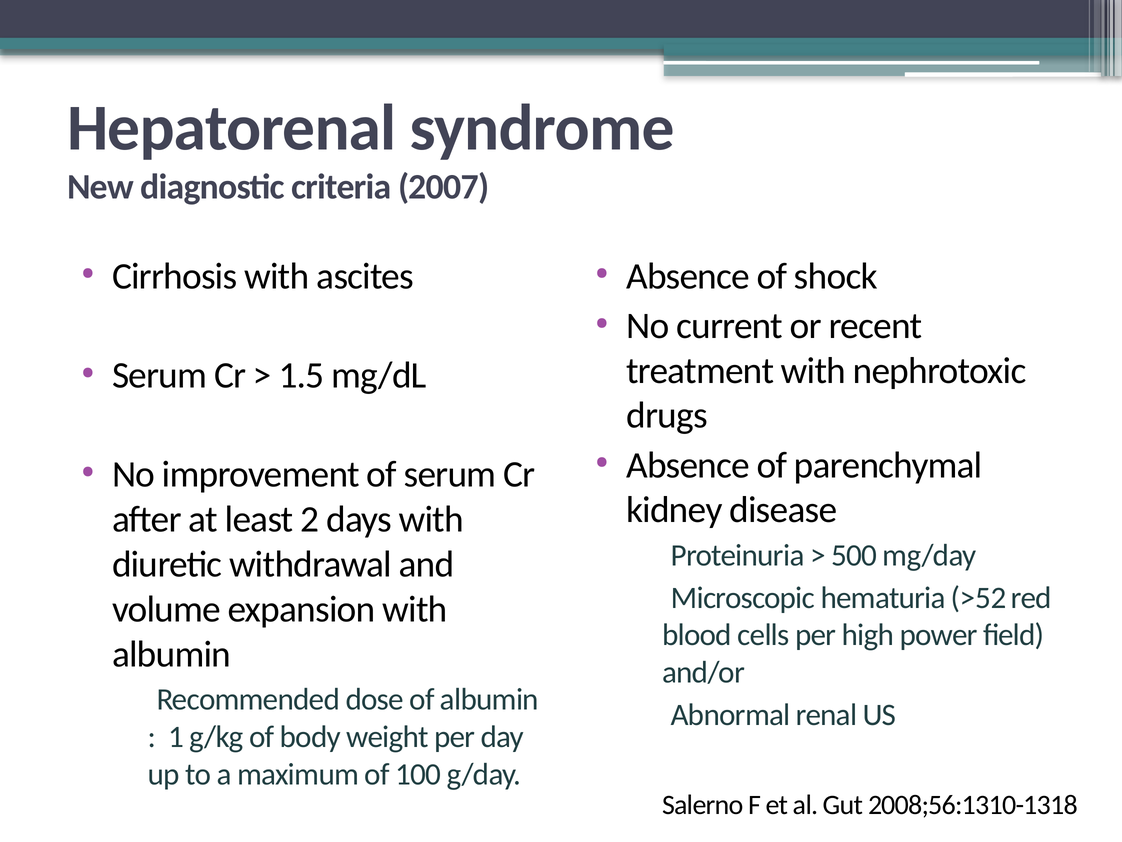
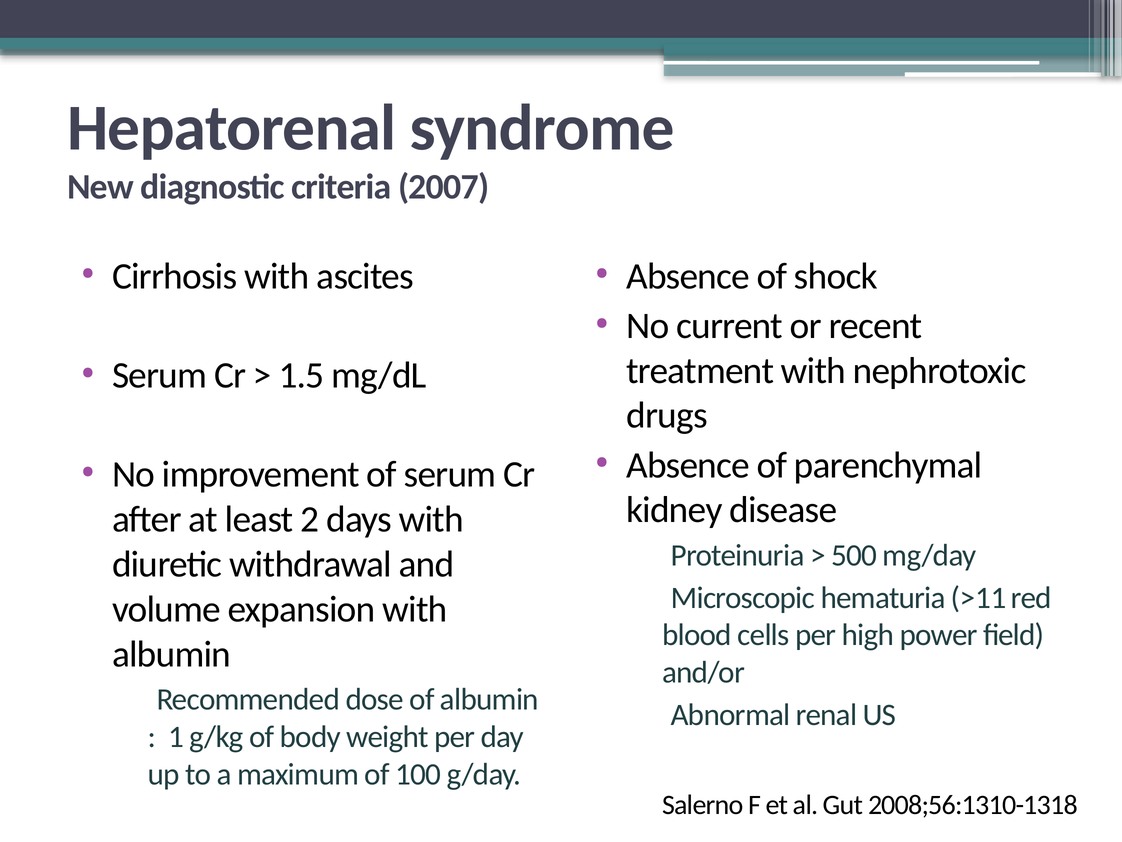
>52: >52 -> >11 (979, 597)
